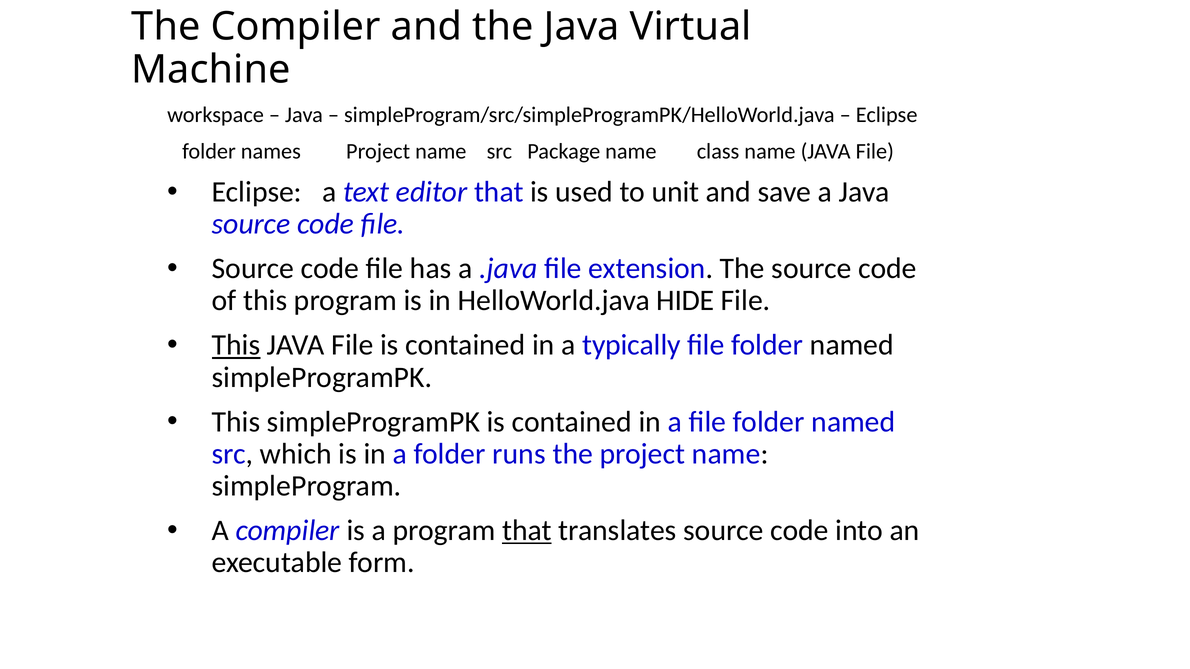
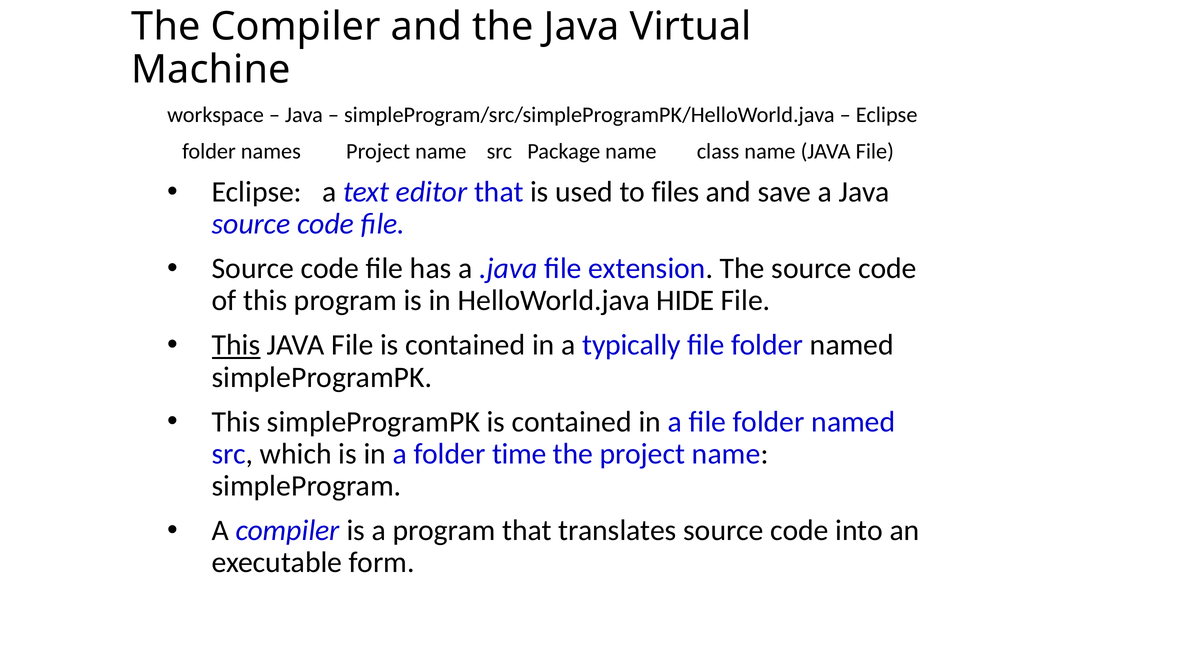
unit: unit -> files (675, 192)
runs: runs -> time (519, 454)
that underline: present -> none (527, 531)
